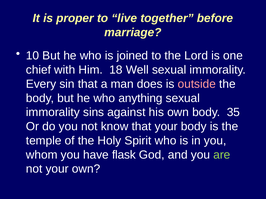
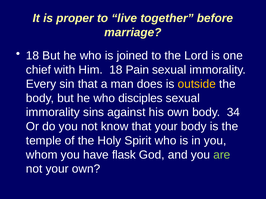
10: 10 -> 18 (33, 56)
Well: Well -> Pain (137, 70)
outside colour: pink -> yellow (197, 84)
anything: anything -> disciples (140, 98)
35: 35 -> 34 (233, 113)
